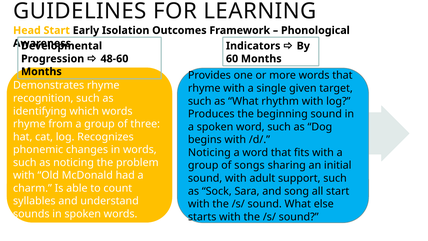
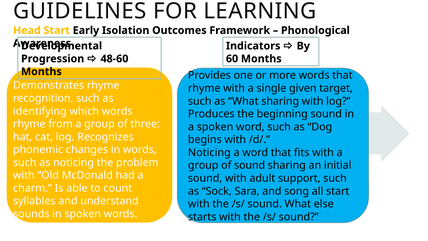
What rhythm: rhythm -> sharing (280, 101)
of songs: songs -> sound (250, 165)
